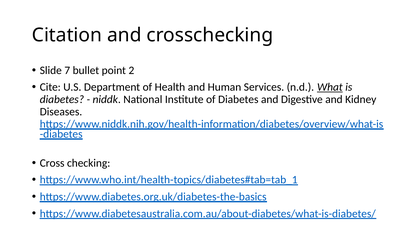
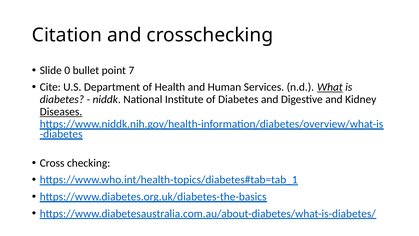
7: 7 -> 0 (67, 70)
2: 2 -> 7 (131, 70)
Diseases underline: none -> present (61, 111)
